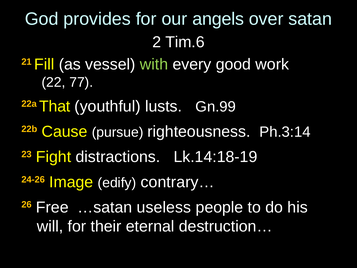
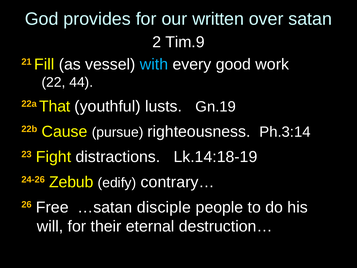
angels: angels -> written (218, 19)
Tim.6: Tim.6 -> Tim.9 (185, 42)
with colour: light green -> light blue (154, 64)
77: 77 -> 44 (81, 82)
Gn.99: Gn.99 -> Gn.19 (216, 107)
Image: Image -> Zebub (71, 182)
useless: useless -> disciple (164, 207)
